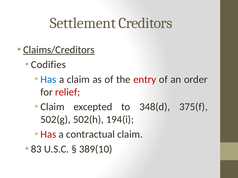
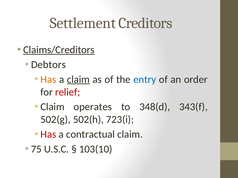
Codifies: Codifies -> Debtors (48, 65)
Has colour: blue -> orange (48, 80)
claim underline: none -> present (78, 80)
entry colour: red -> blue (145, 80)
excepted: excepted -> operates (93, 107)
375(f: 375(f -> 343(f (193, 107)
194(i: 194(i -> 723(i (120, 120)
83: 83 -> 75 (36, 149)
389(10: 389(10 -> 103(10 (96, 149)
